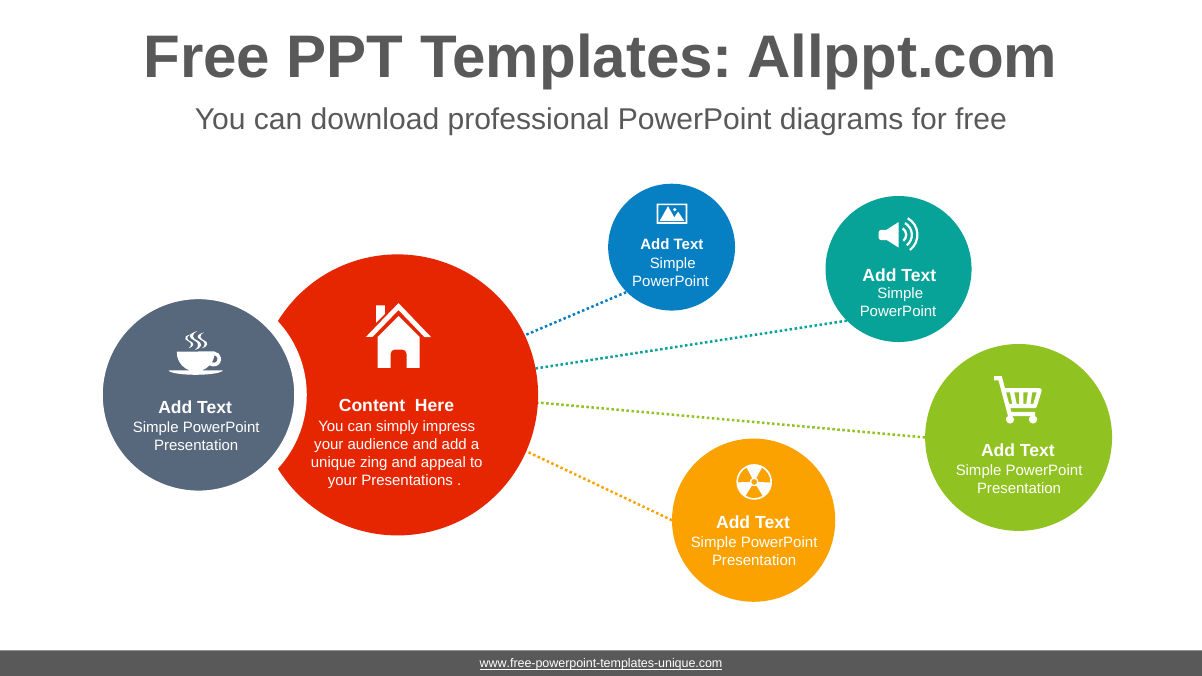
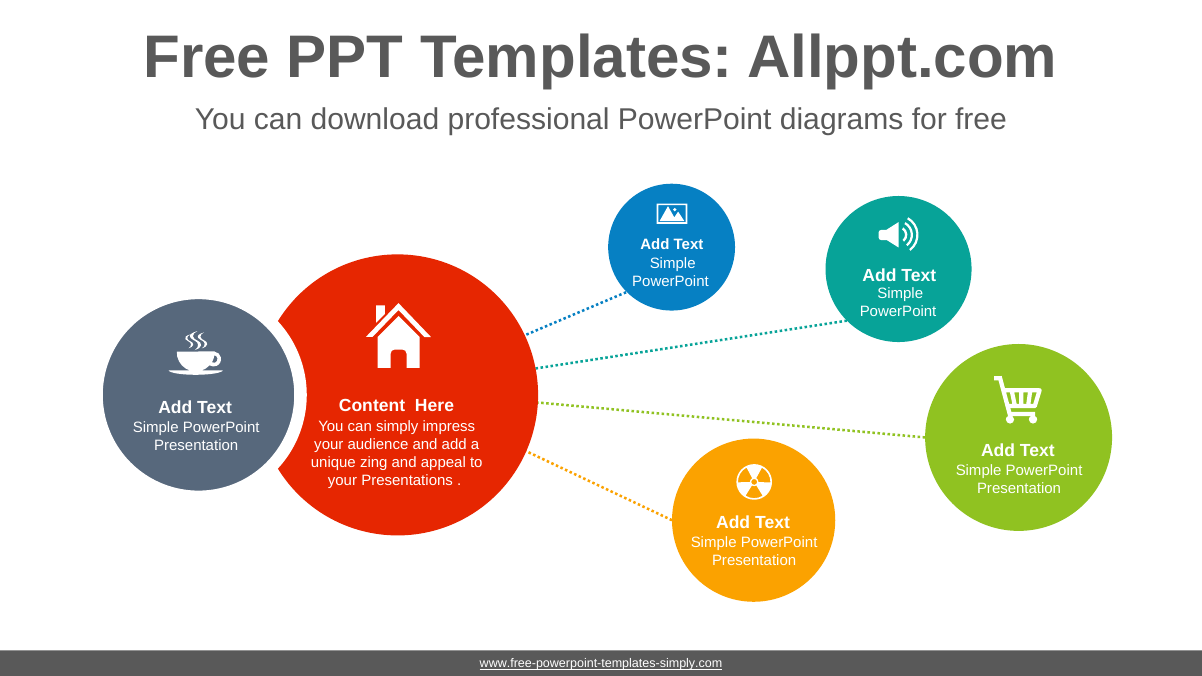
www.free-powerpoint-templates-unique.com: www.free-powerpoint-templates-unique.com -> www.free-powerpoint-templates-simply.com (601, 663)
